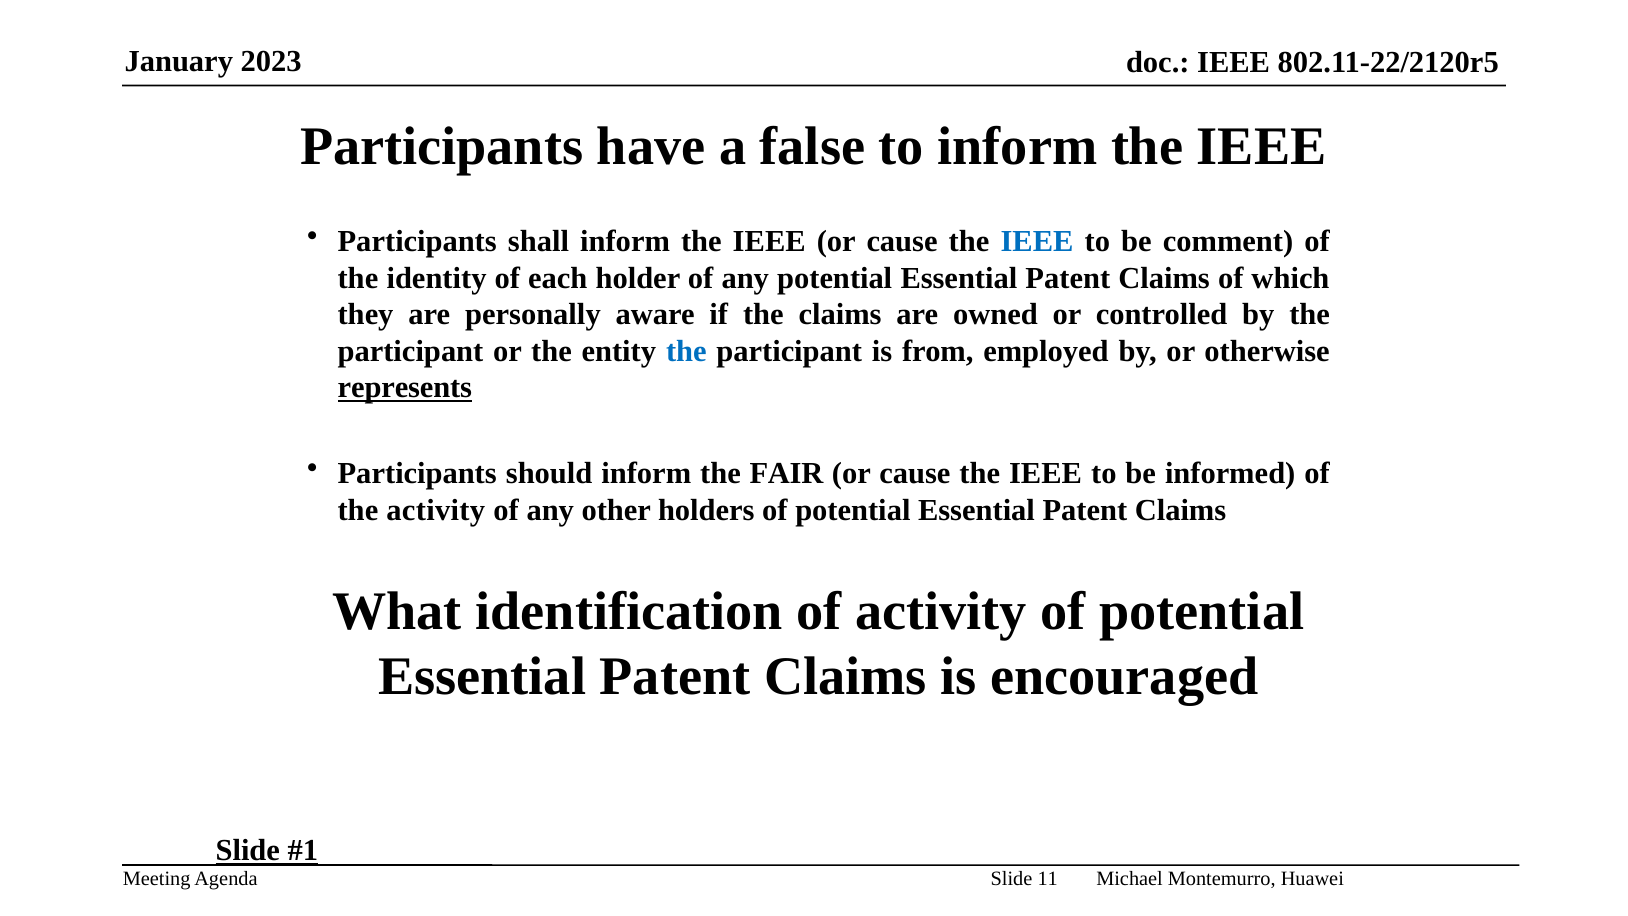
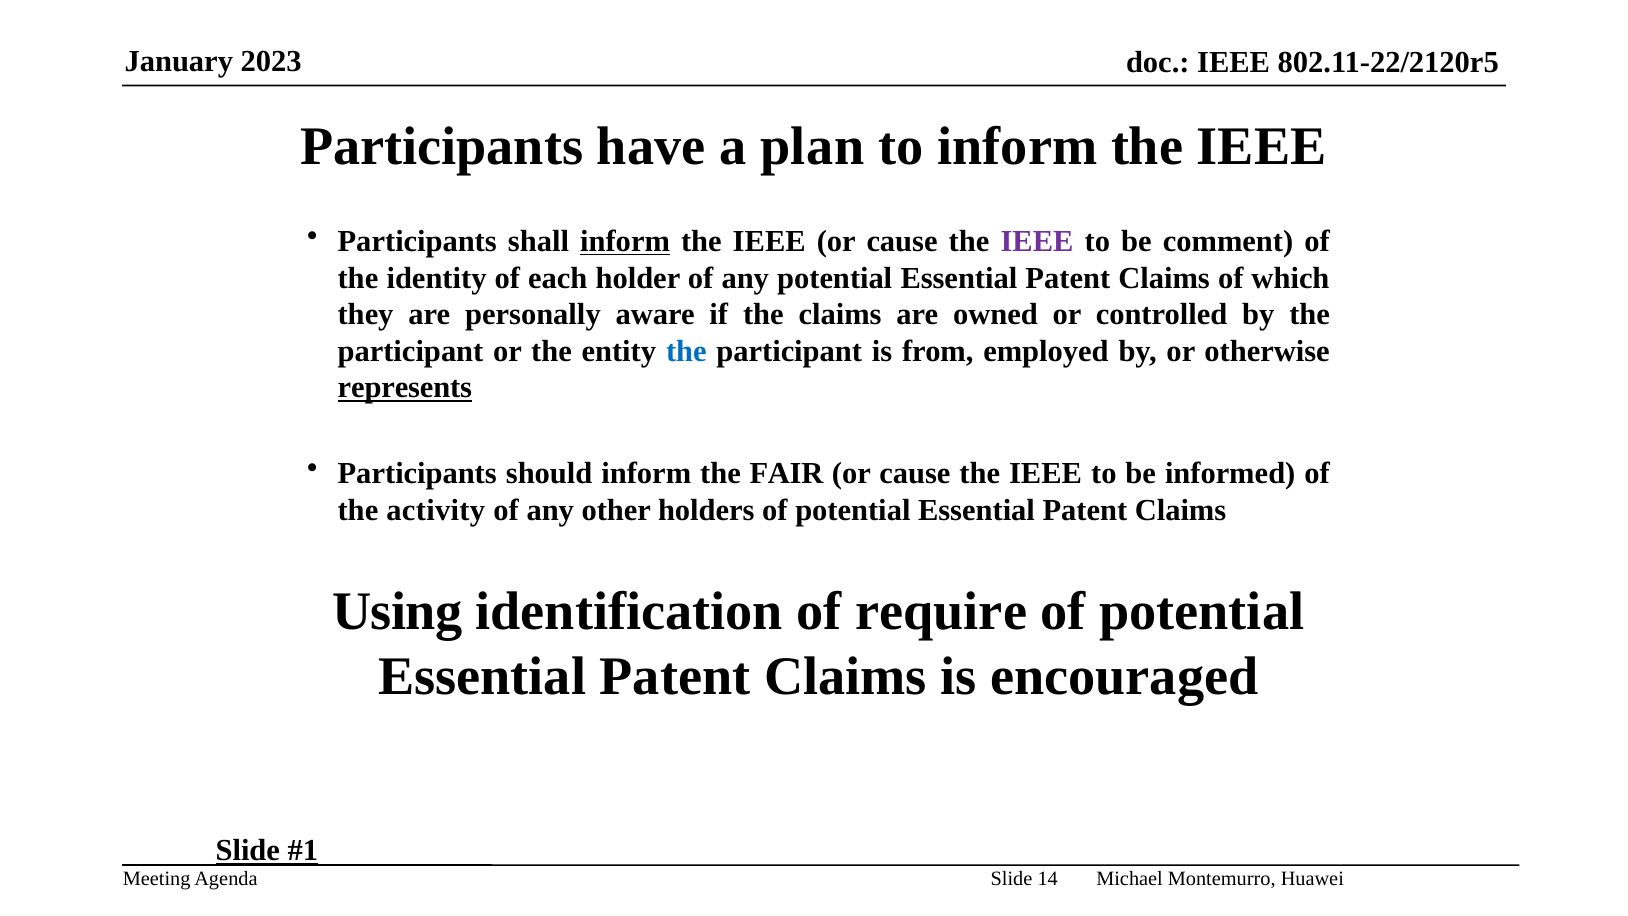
false: false -> plan (812, 146)
inform underline: none -> present (625, 241)
IEEE colour: blue -> purple (1037, 241)
What: What -> Using (397, 611)
of activity: activity -> require (941, 611)
11: 11 -> 14 (1048, 878)
